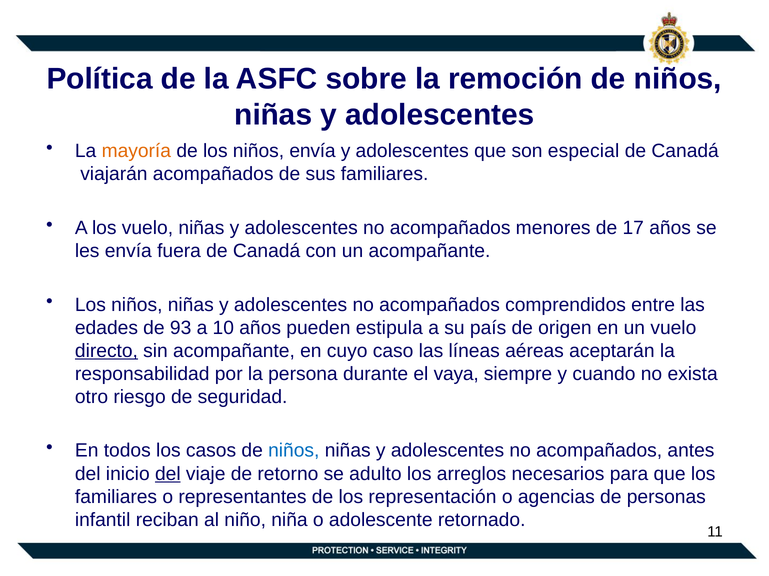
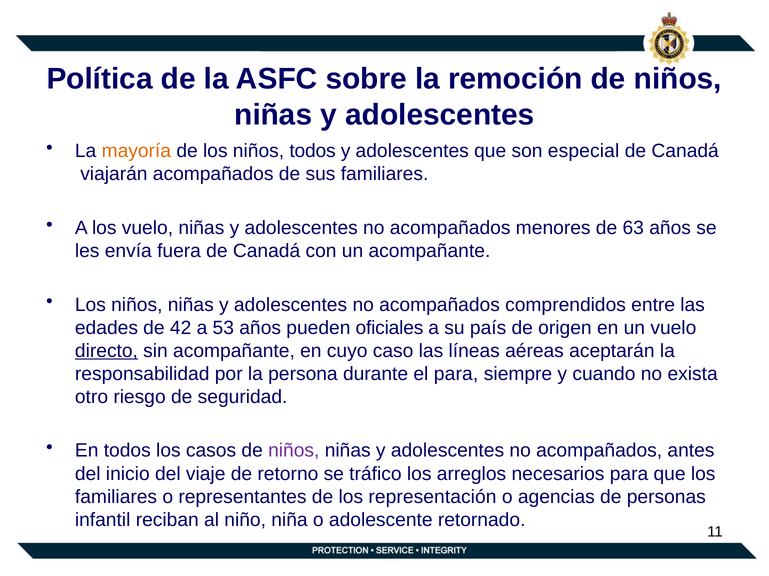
niños envía: envía -> todos (313, 151)
17: 17 -> 63 (633, 228)
93: 93 -> 42 (181, 328)
10: 10 -> 53 (223, 328)
estipula: estipula -> oficiales (389, 328)
el vaya: vaya -> para (456, 374)
niños colour: blue -> purple (294, 451)
del underline: present -> none (168, 474)
adulto: adulto -> tráfico (375, 474)
